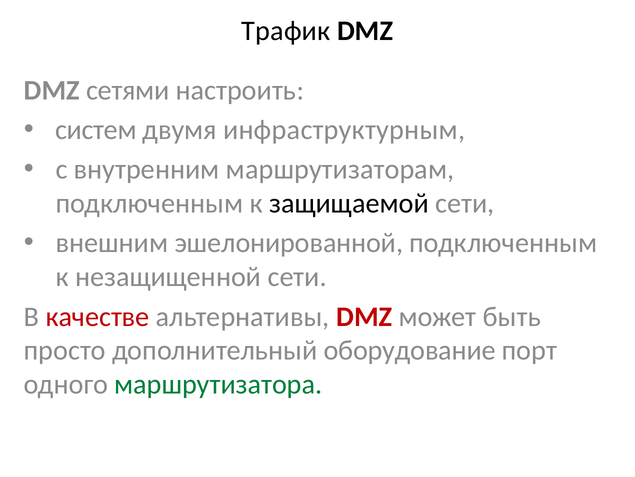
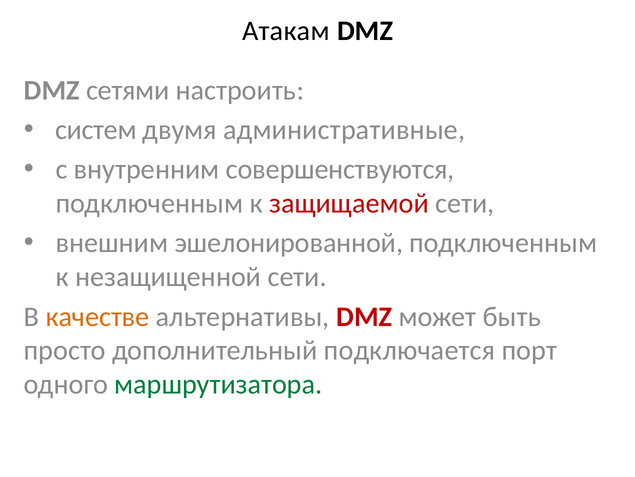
Трафик: Трафик -> Атакам (286, 31)
инфраструктурным: инфраструктурным -> административные (344, 130)
маршрутизаторам: маршрутизаторам -> совершенствуются (340, 169)
защищаемой colour: black -> red (349, 203)
качестве colour: red -> orange (97, 316)
оборудование: оборудование -> подключается (410, 350)
